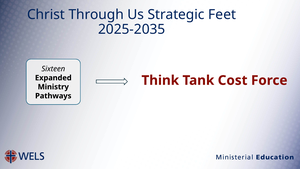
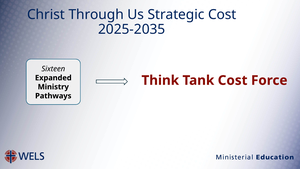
Strategic Feet: Feet -> Cost (222, 14)
